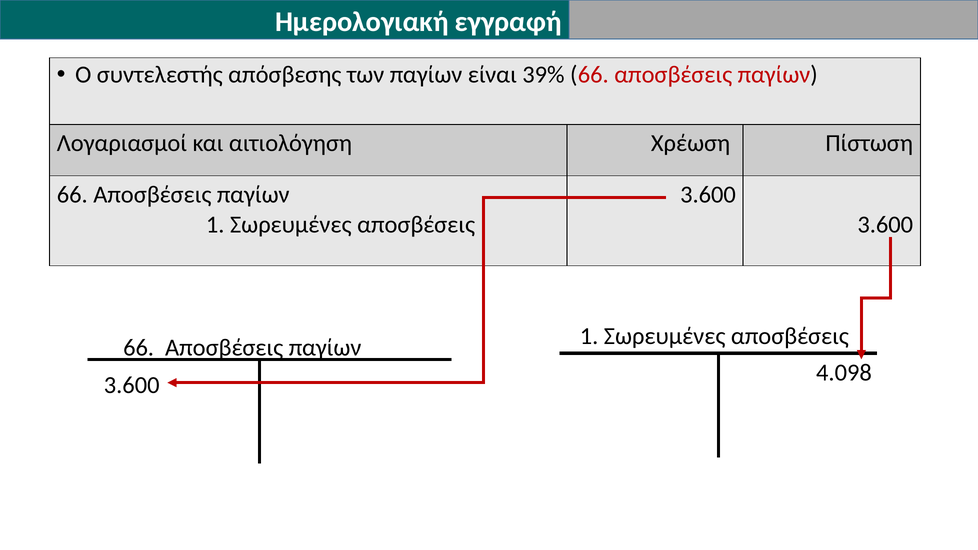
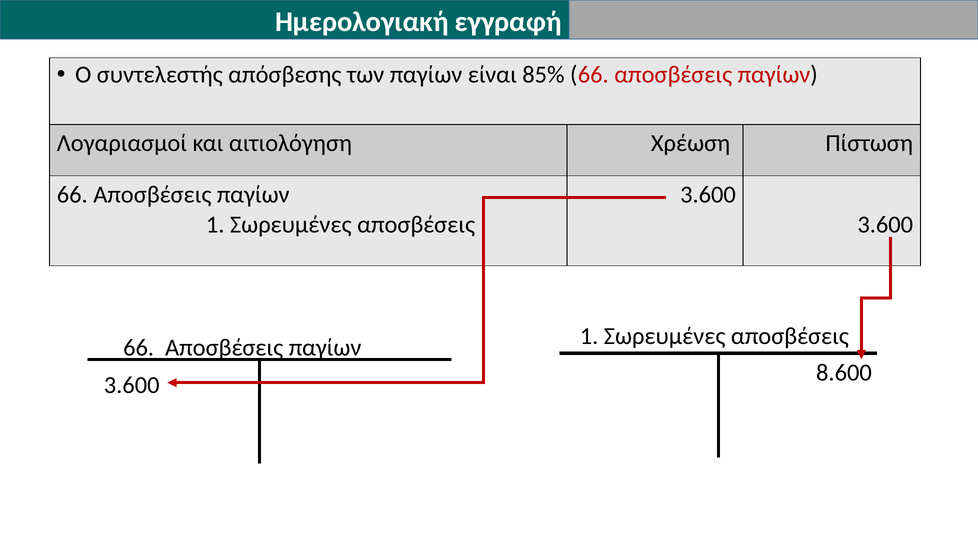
39%: 39% -> 85% (543, 75)
4.098: 4.098 -> 8.600 (844, 373)
